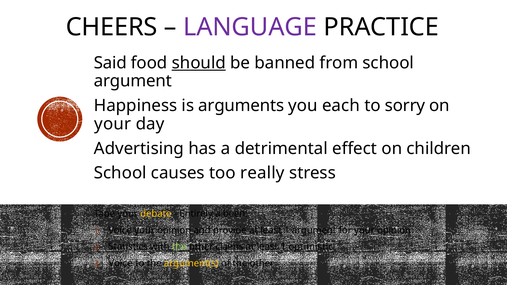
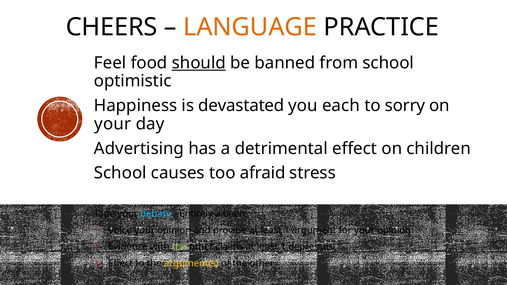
LANGUAGE colour: purple -> orange (250, 27)
Said: Said -> Feel (110, 63)
argument: argument -> optimistic (133, 81)
arguments: arguments -> devastated (241, 106)
really: really -> afraid (263, 173)
debate colour: yellow -> light blue (156, 214)
Statistics: Statistics -> Evidence (128, 247)
least underline: none -> present (267, 247)
optimistic: optimistic -> depresses (311, 247)
Voice: Voice -> Effect (121, 264)
